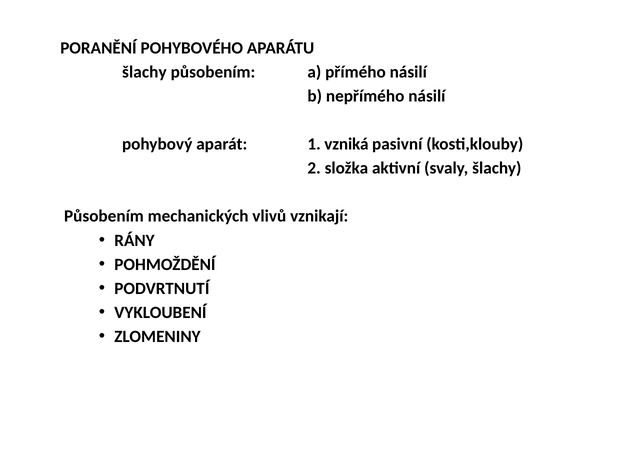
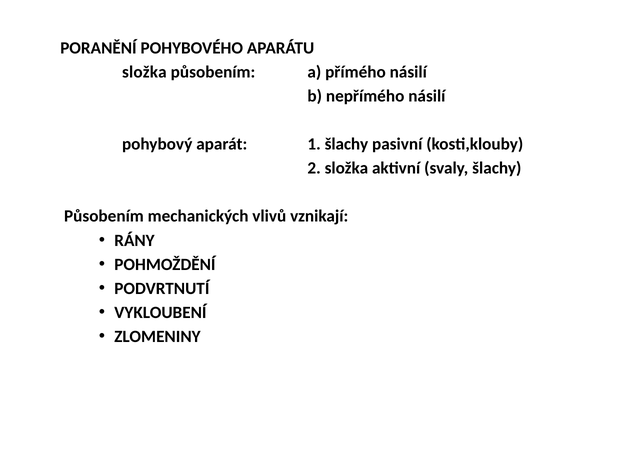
šlachy: šlachy -> složka (144, 72)
1 vzniká: vzniká -> šlachy (346, 144)
